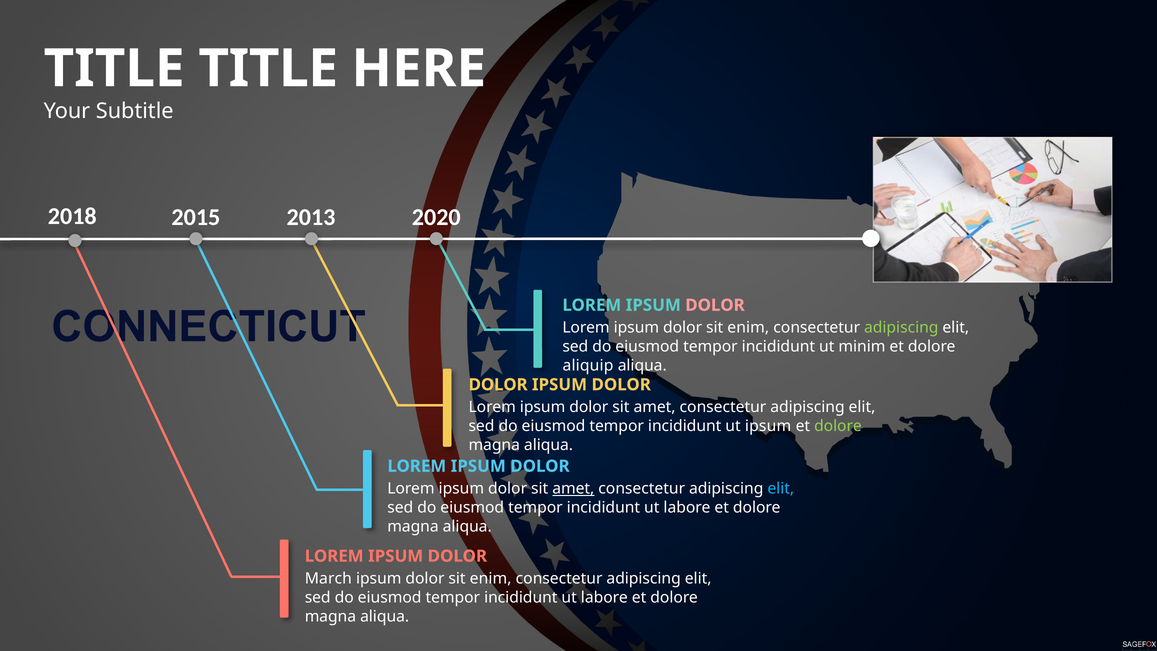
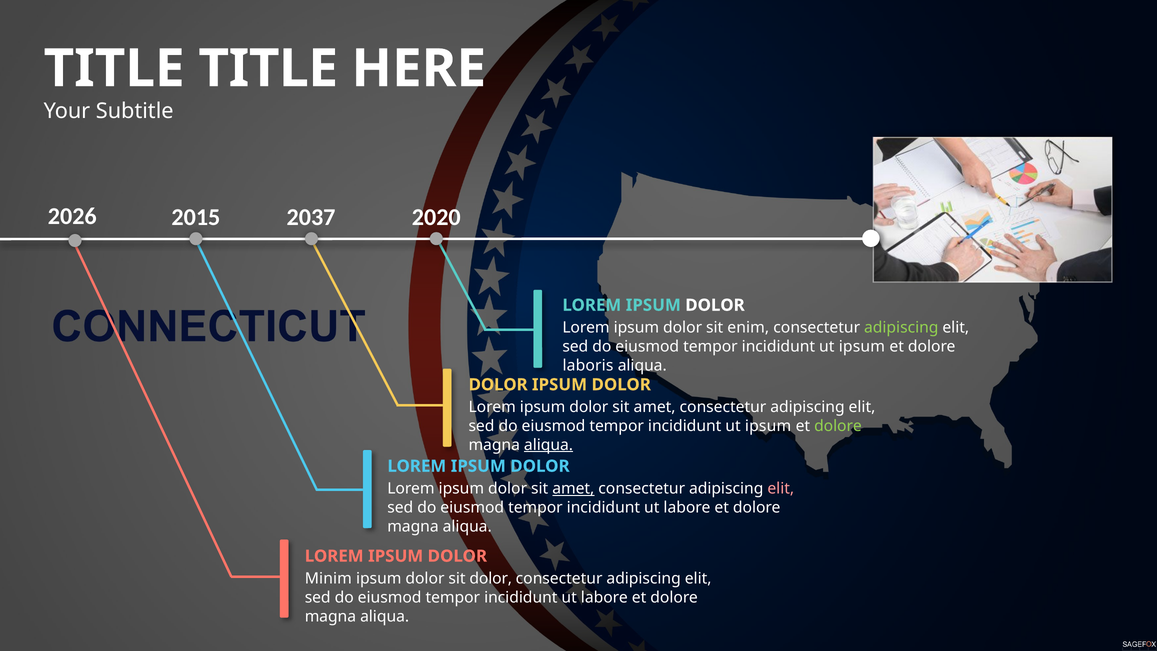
2018: 2018 -> 2026 (72, 216)
2013: 2013 -> 2037 (311, 217)
DOLOR colour: pink -> white (715, 305)
minim: minim -> ipsum (862, 347)
aliquip: aliquip -> laboris (588, 365)
aliqua underline: none -> present (549, 445)
elit colour: light blue -> pink (781, 489)
March: March -> Minim (328, 579)
enim: enim -> dolor (491, 579)
